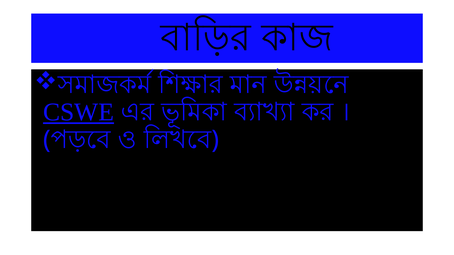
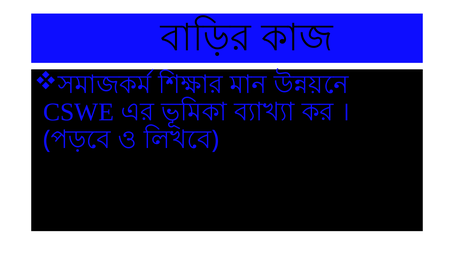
CSWE underline: present -> none (79, 112)
